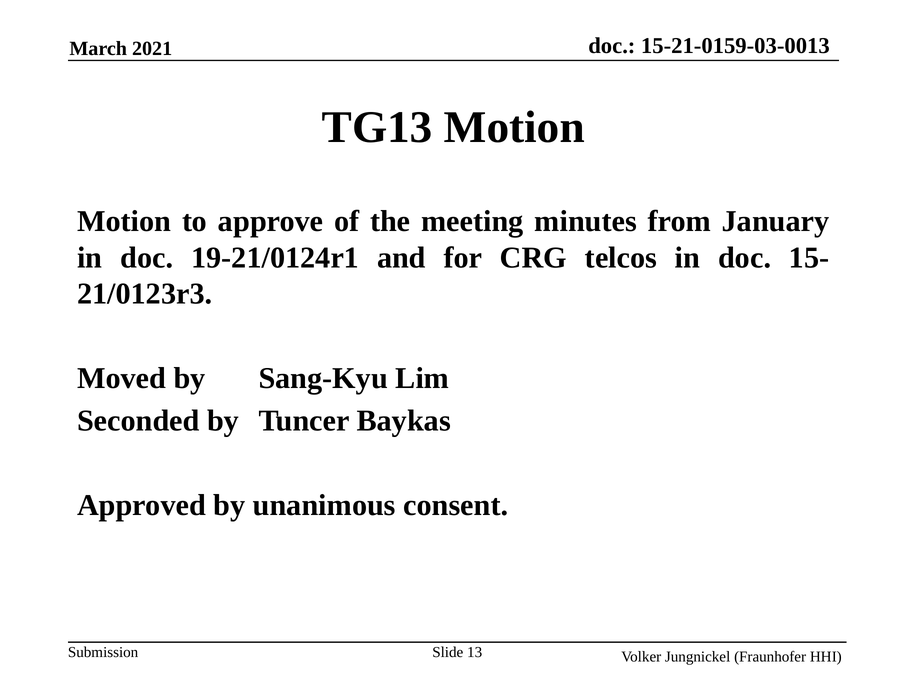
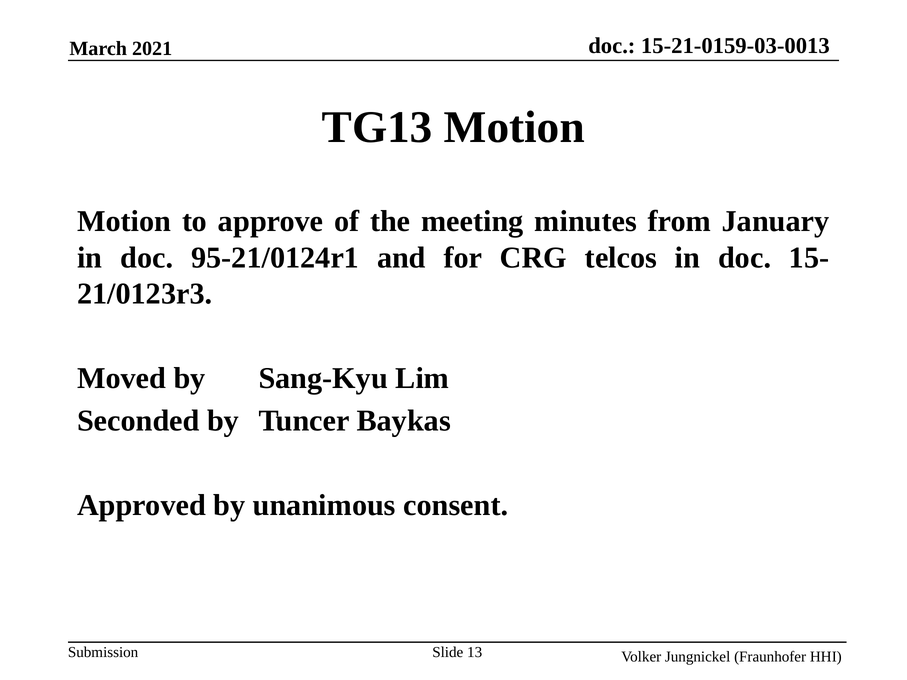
19-21/0124r1: 19-21/0124r1 -> 95-21/0124r1 (275, 258)
